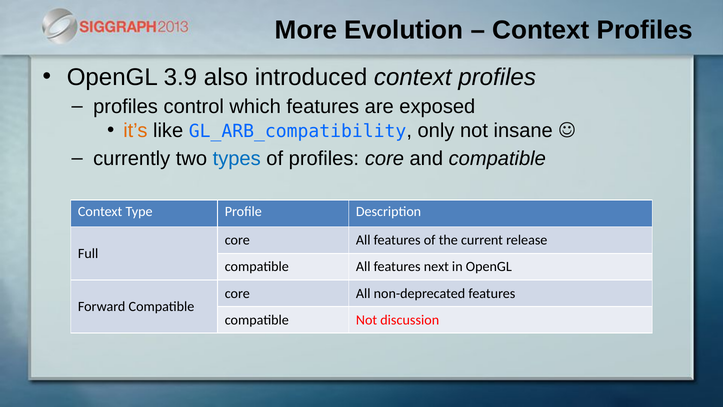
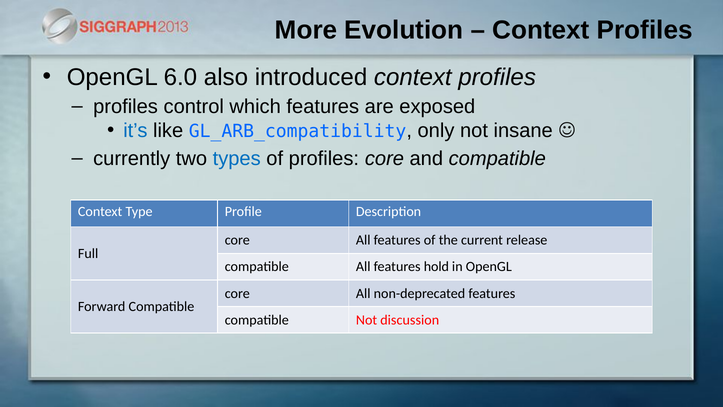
3.9: 3.9 -> 6.0 (180, 77)
it’s colour: orange -> blue (135, 131)
next: next -> hold (436, 267)
